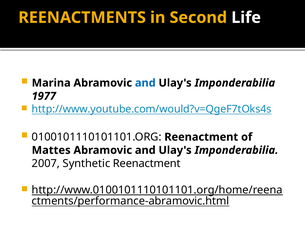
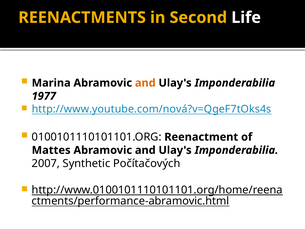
and colour: blue -> orange (145, 83)
http://www.youtube.com/would?v=QgeF7tOks4s: http://www.youtube.com/would?v=QgeF7tOks4s -> http://www.youtube.com/nová?v=QgeF7tOks4s (152, 109)
Synthetic Reenactment: Reenactment -> Počítačových (147, 163)
